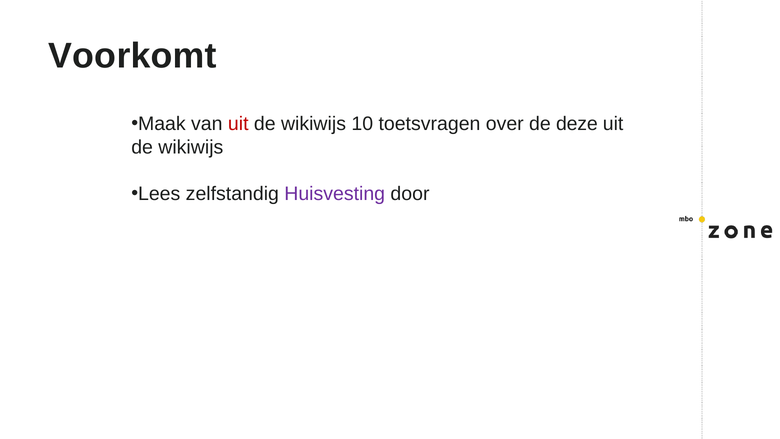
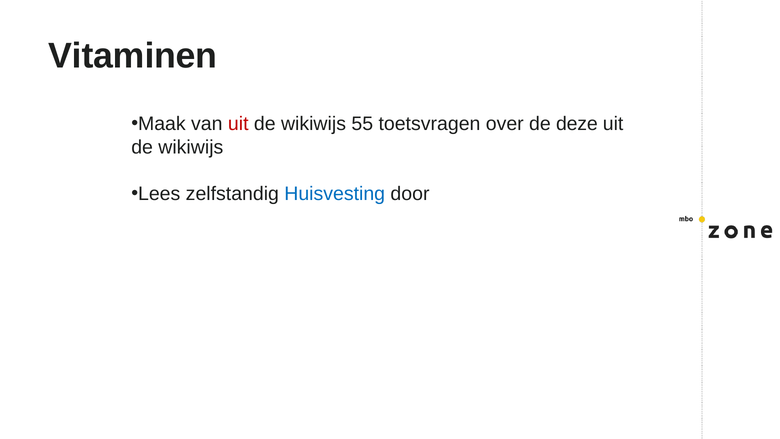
Voorkomt: Voorkomt -> Vitaminen (133, 56)
10: 10 -> 55 (362, 124)
Huisvesting colour: purple -> blue (335, 194)
